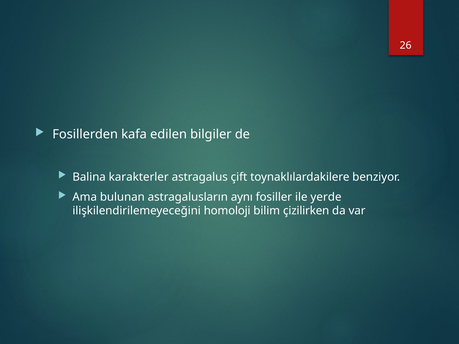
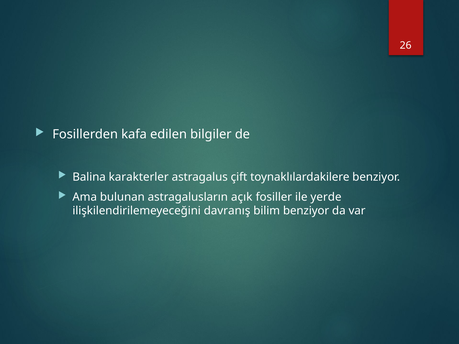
aynı: aynı -> açık (242, 197)
homoloji: homoloji -> davranış (227, 211)
bilim çizilirken: çizilirken -> benziyor (306, 211)
